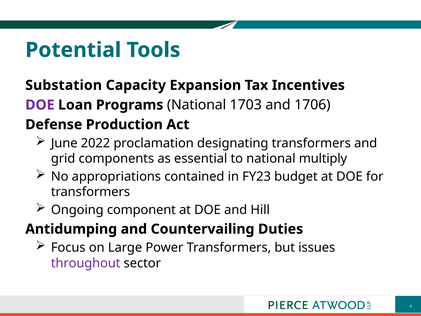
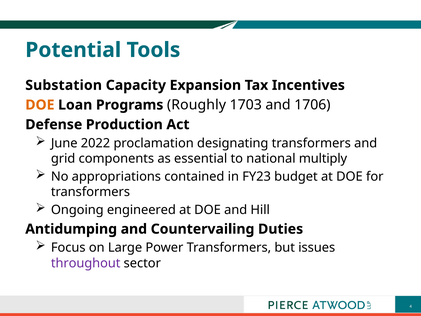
DOE colour: purple -> orange (40, 105)
Programs National: National -> Roughly (196, 105)
component: component -> engineered (141, 210)
